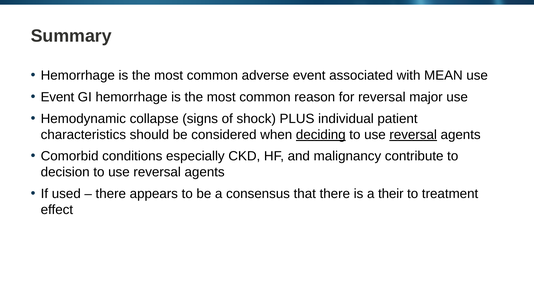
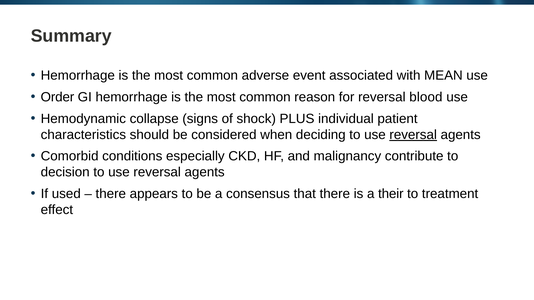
Event: Event -> Order (57, 97)
major: major -> blood (426, 97)
deciding underline: present -> none (321, 135)
